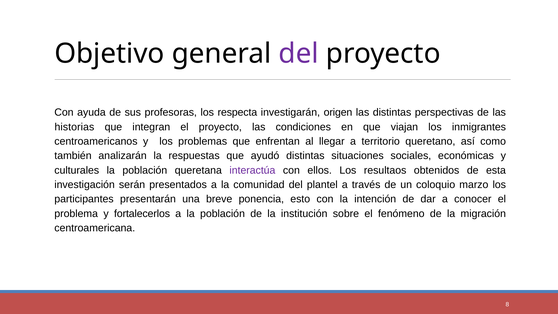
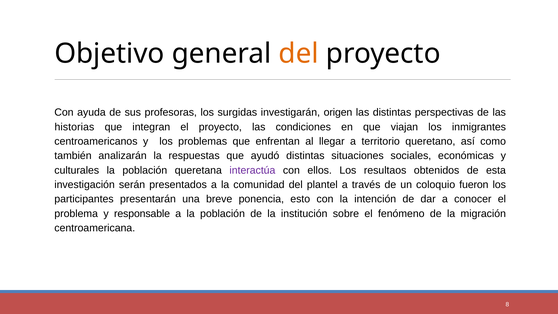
del colour: purple -> orange (299, 54)
respecta: respecta -> surgidas (237, 112)
marzo: marzo -> fueron (474, 185)
fortalecerlos: fortalecerlos -> responsable (142, 214)
